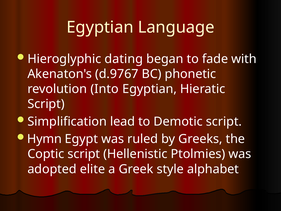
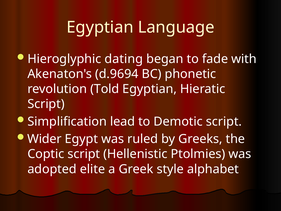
d.9767: d.9767 -> d.9694 (117, 74)
Into: Into -> Told (105, 89)
Hymn: Hymn -> Wider (45, 139)
